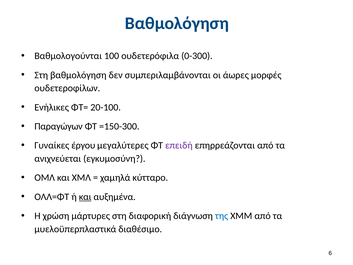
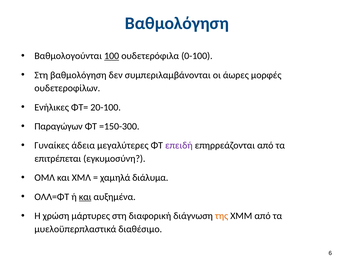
100 underline: none -> present (112, 56)
0-300: 0-300 -> 0-100 (197, 56)
έργου: έργου -> άδεια (83, 145)
ανιχνεύεται: ανιχνεύεται -> επιτρέπεται (58, 159)
κύτταρο: κύτταρο -> διάλυμα (150, 178)
της colour: blue -> orange (222, 216)
